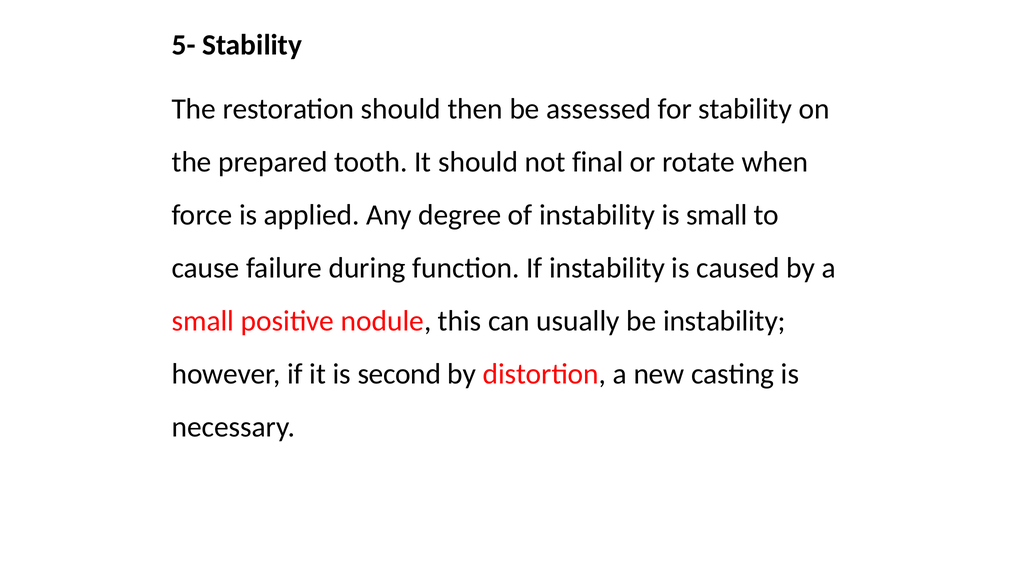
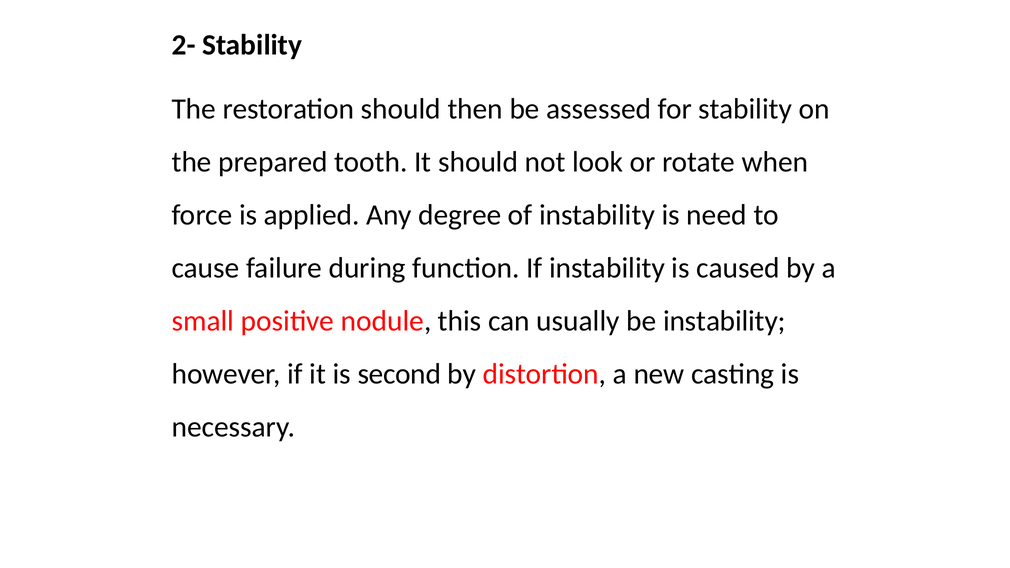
5-: 5- -> 2- (184, 45)
final: final -> look (598, 162)
is small: small -> need (717, 215)
